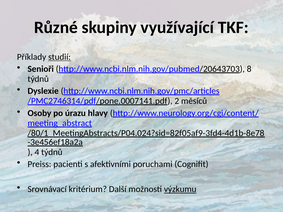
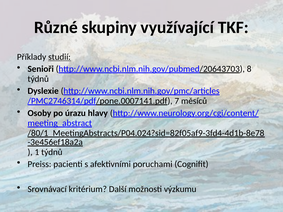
2: 2 -> 7 (177, 101)
4: 4 -> 1 (37, 152)
výzkumu underline: present -> none (180, 189)
